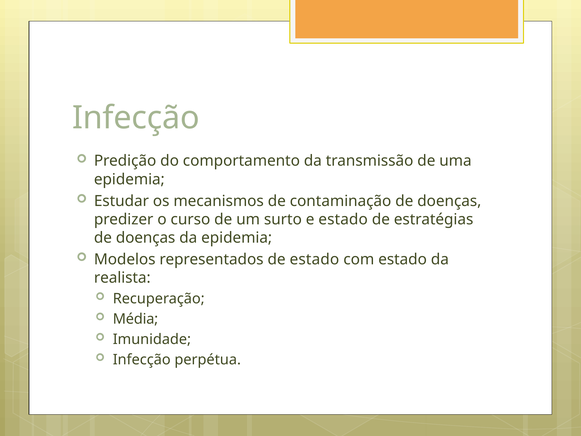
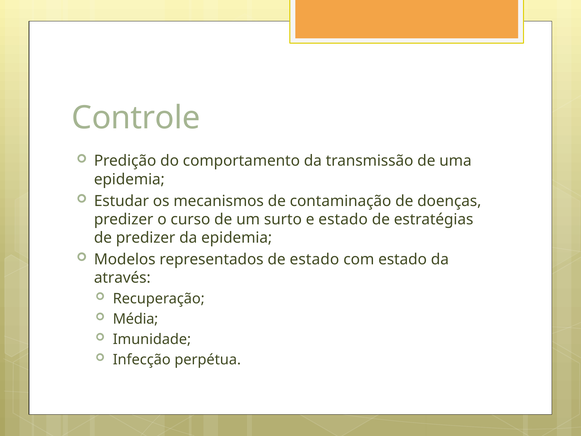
Infecção: Infecção -> Controle (136, 118)
doenças: doenças -> predizer (146, 238)
realista: realista -> através (122, 278)
